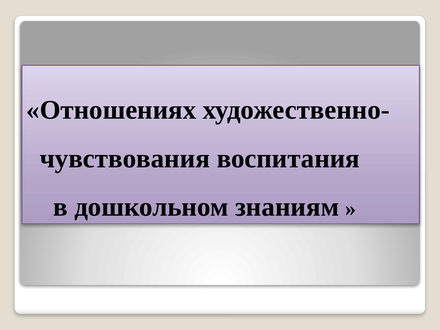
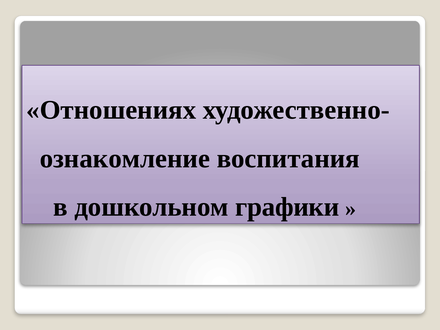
чувствования: чувствования -> ознакомление (125, 159)
знаниям: знаниям -> графики (287, 207)
